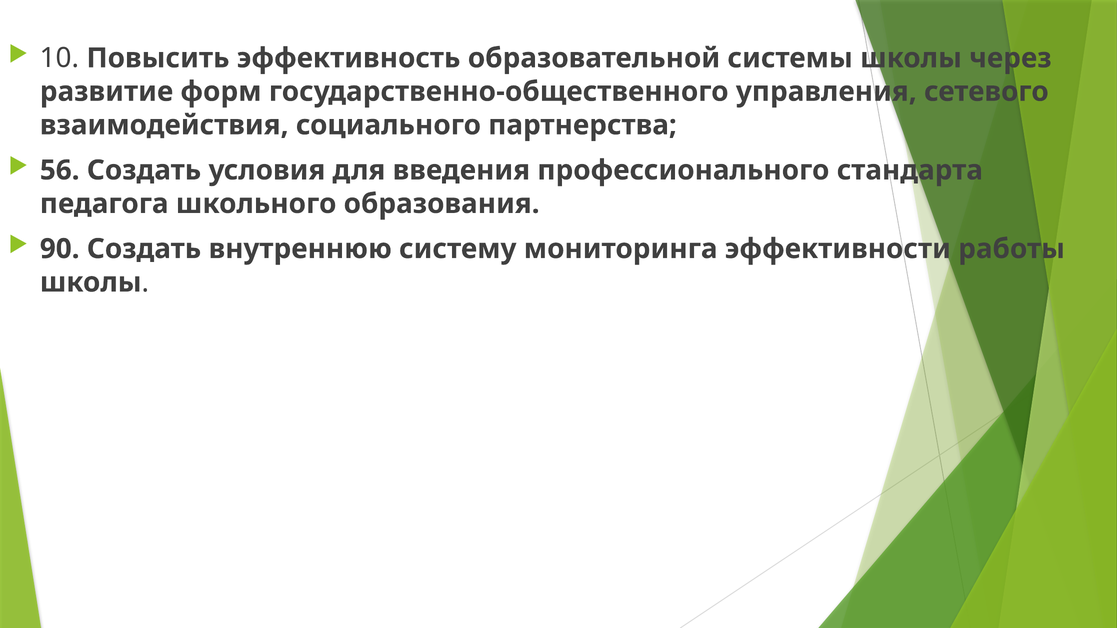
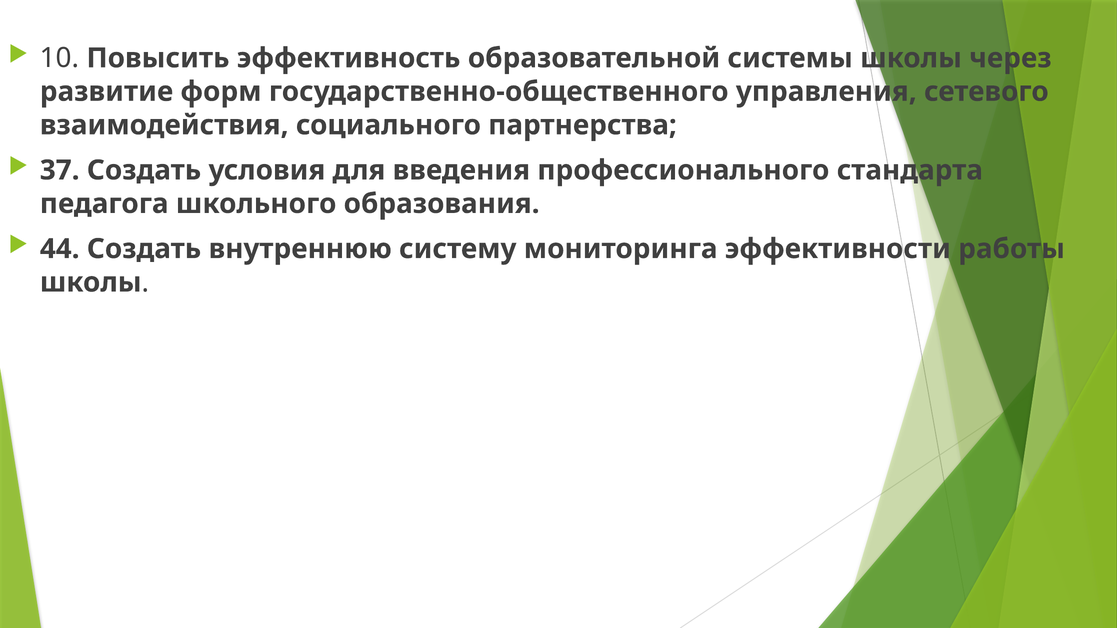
56: 56 -> 37 (60, 170)
90: 90 -> 44 (60, 249)
